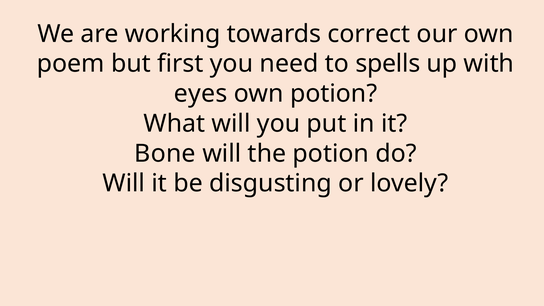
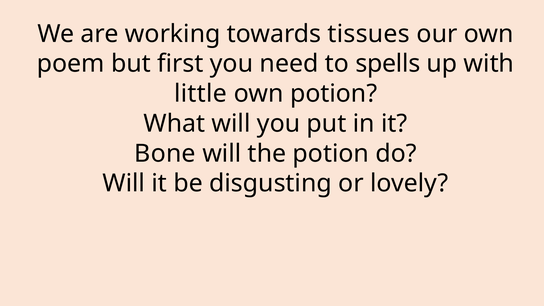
correct: correct -> tissues (369, 34)
eyes: eyes -> little (201, 94)
